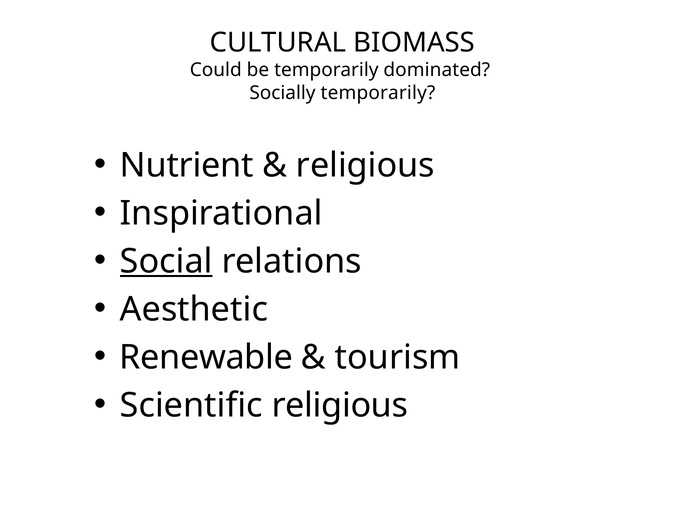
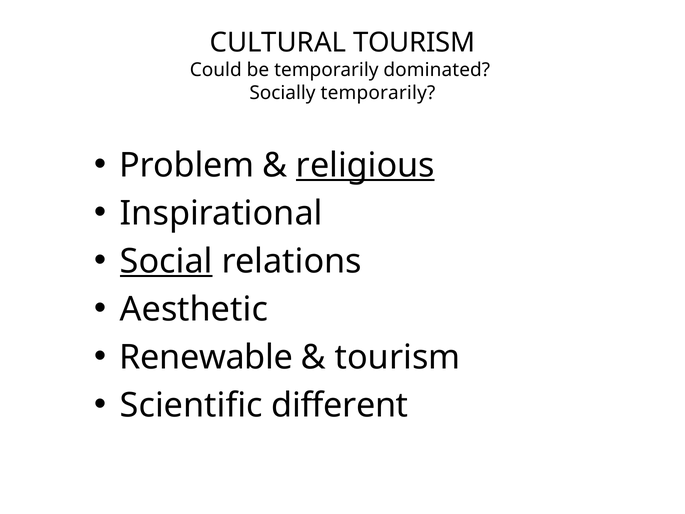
CULTURAL BIOMASS: BIOMASS -> TOURISM (414, 42)
Nutrient: Nutrient -> Problem (187, 165)
religious underline: none -> present (365, 165)
Scientific religious: religious -> different (340, 405)
